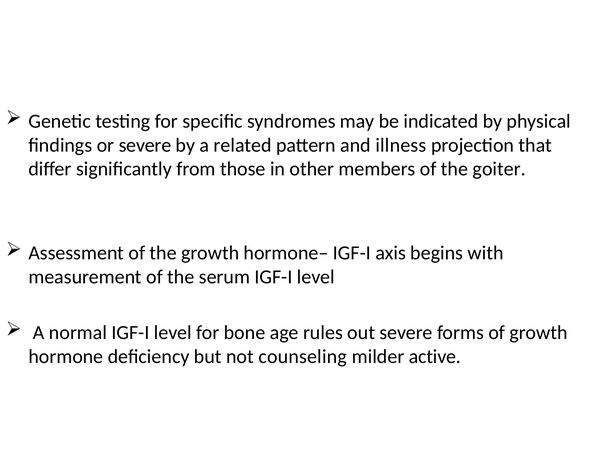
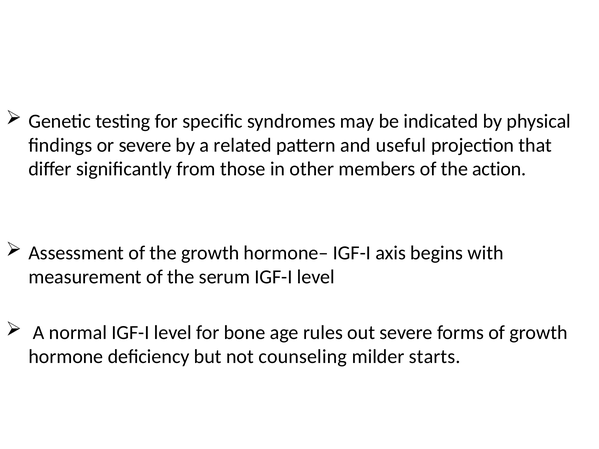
illness: illness -> useful (401, 145)
goiter: goiter -> action (499, 169)
active: active -> starts (435, 357)
